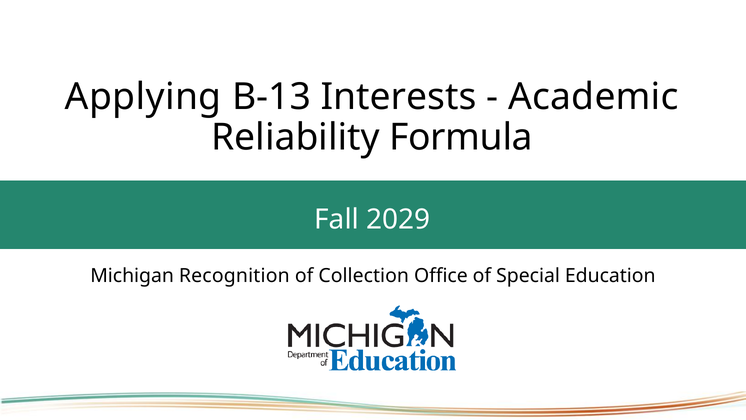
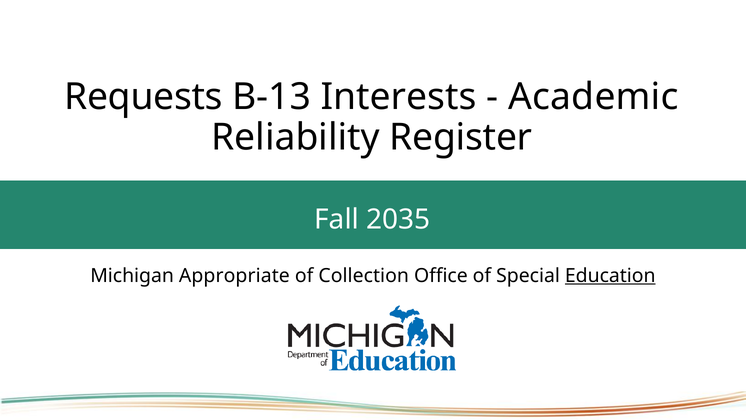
Applying: Applying -> Requests (143, 97)
Formula: Formula -> Register (461, 137)
2029: 2029 -> 2035 (398, 220)
Recognition: Recognition -> Appropriate (234, 275)
Education underline: none -> present (610, 275)
